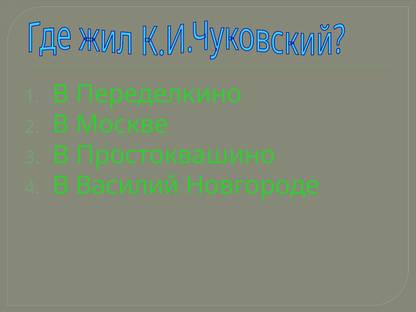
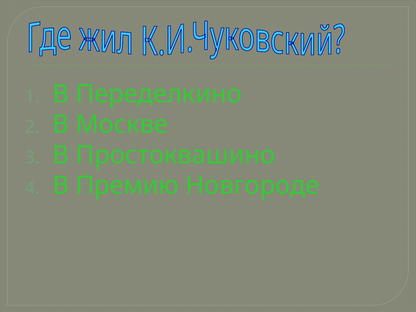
Василий: Василий -> Премию (127, 185)
